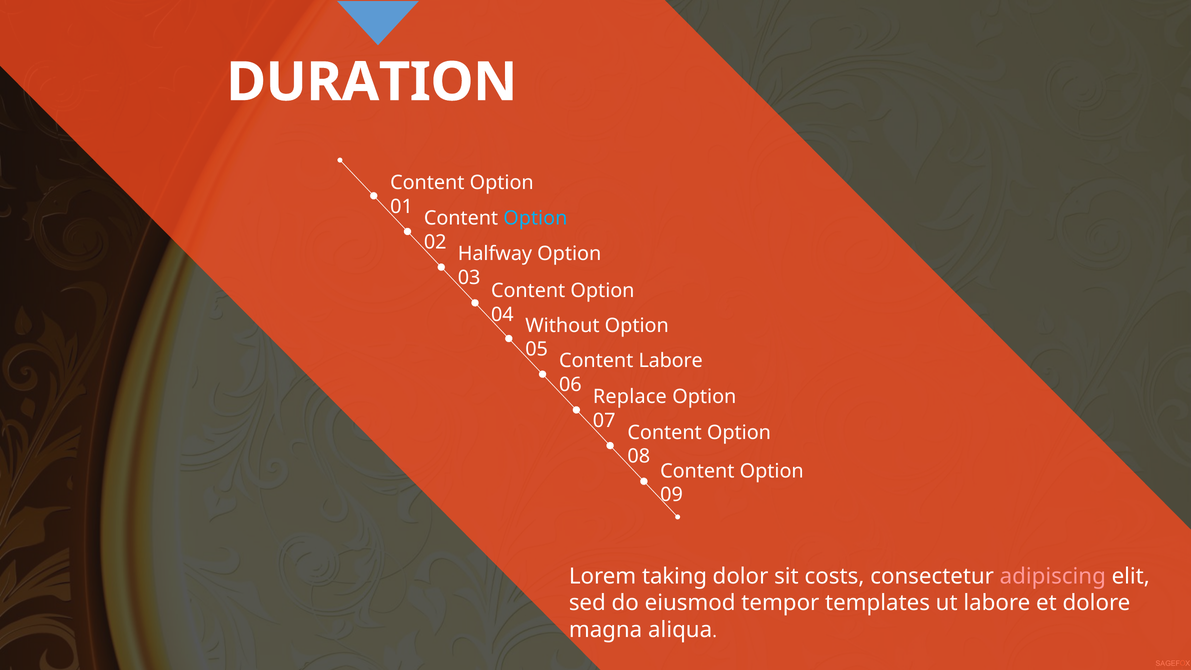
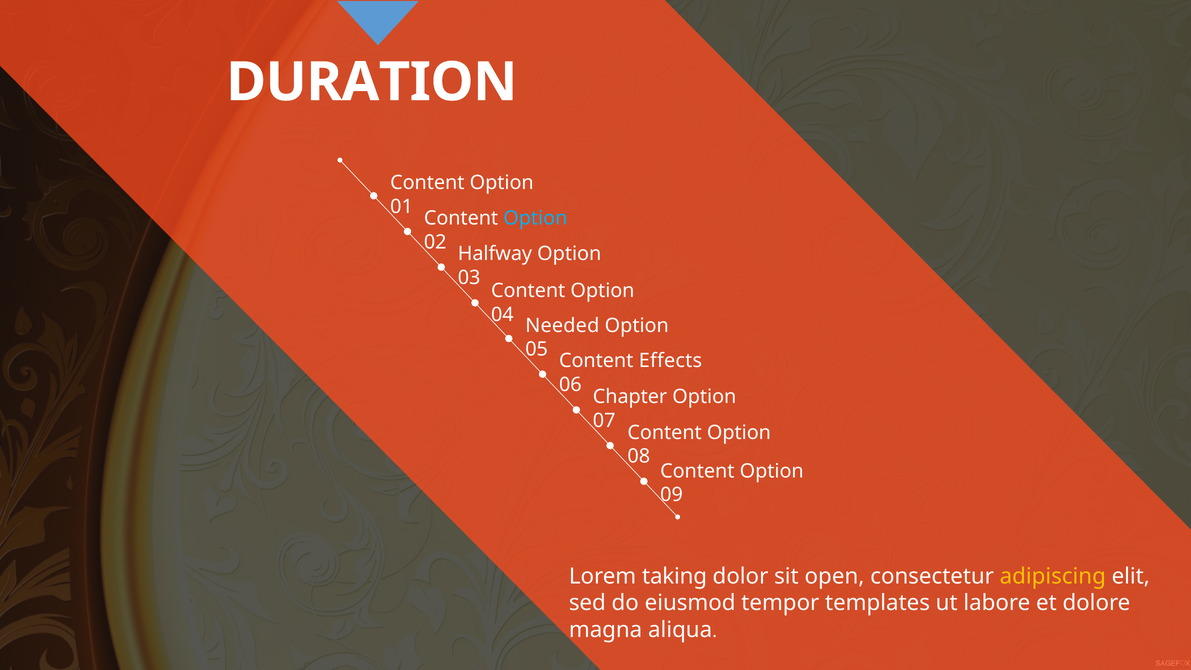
Without: Without -> Needed (562, 326)
Content Labore: Labore -> Effects (670, 361)
Replace: Replace -> Chapter (630, 397)
costs: costs -> open (834, 576)
adipiscing colour: pink -> yellow (1053, 576)
